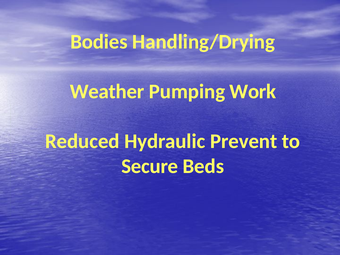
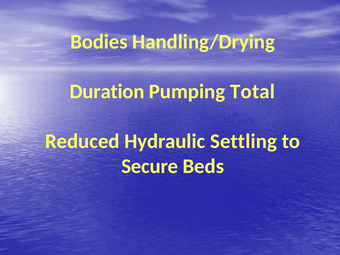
Weather: Weather -> Duration (107, 92)
Work: Work -> Total (253, 92)
Prevent: Prevent -> Settling (244, 141)
